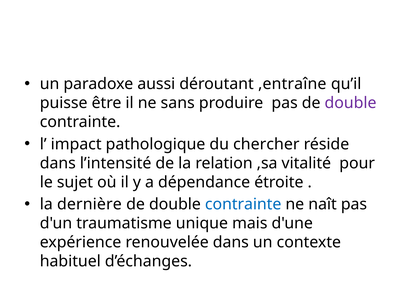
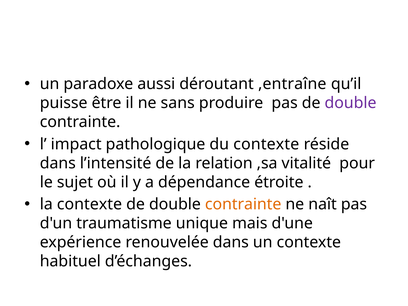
du chercher: chercher -> contexte (266, 144)
la dernière: dernière -> contexte (89, 204)
contrainte colour: blue -> orange (243, 204)
